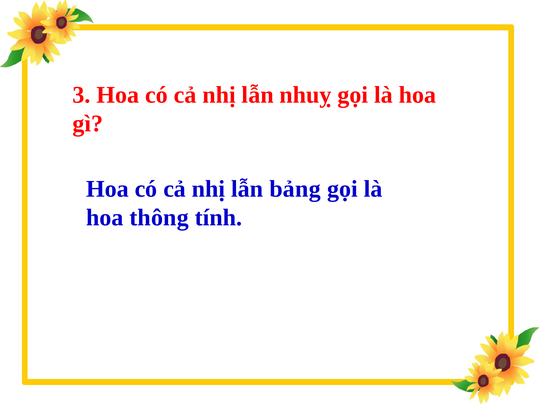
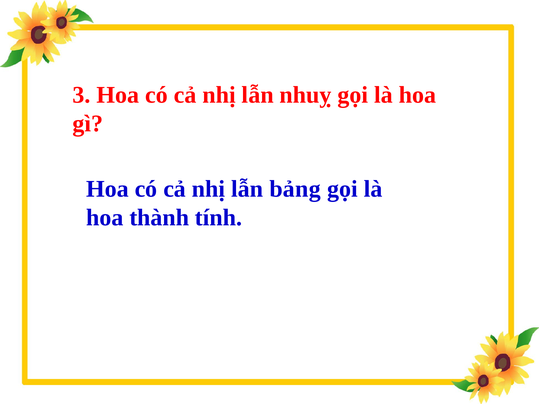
thông: thông -> thành (159, 218)
